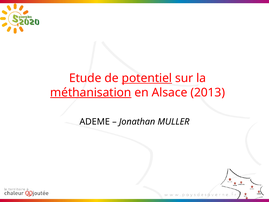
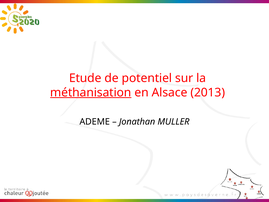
potentiel underline: present -> none (147, 78)
